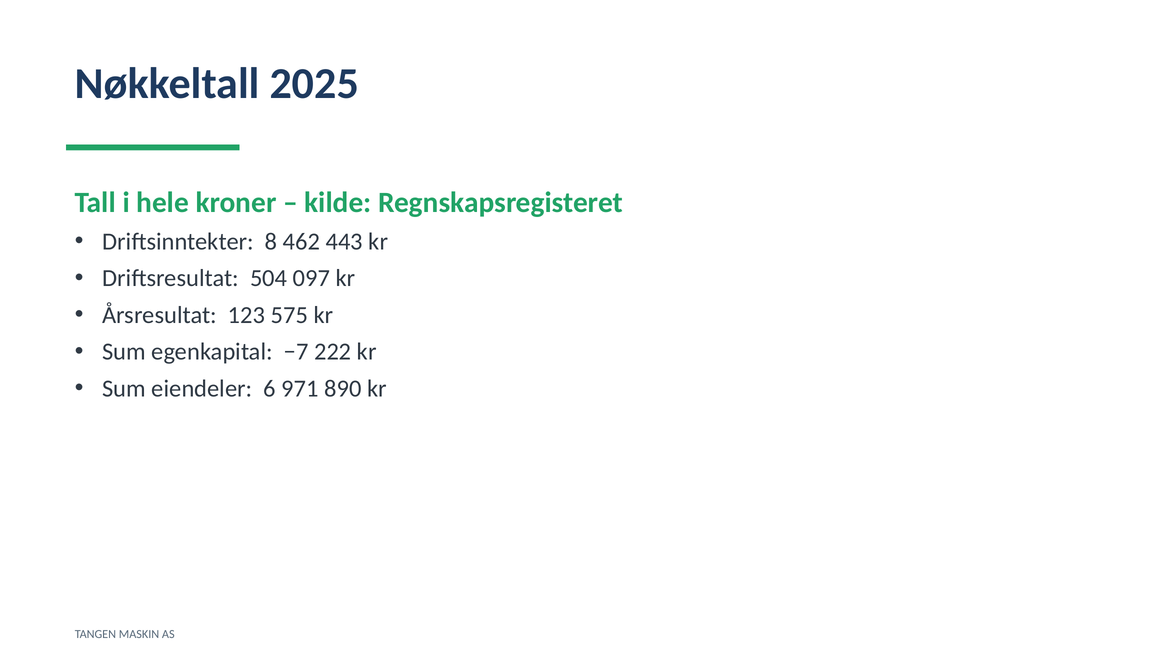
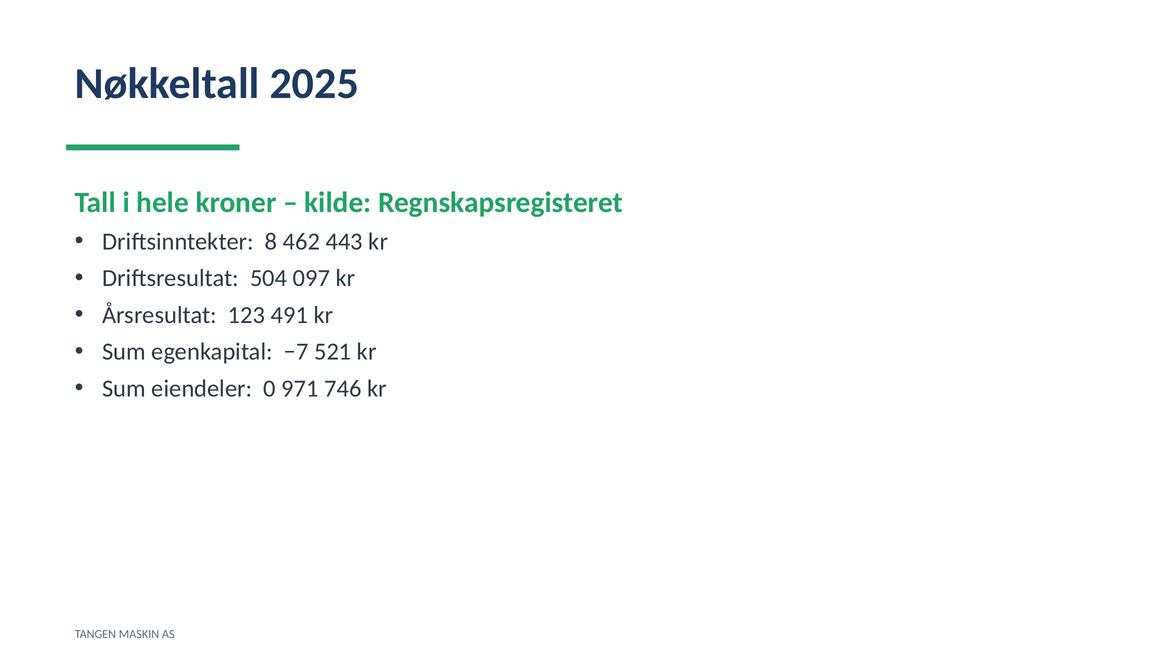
575: 575 -> 491 (289, 315)
222: 222 -> 521 (333, 352)
6: 6 -> 0 (270, 389)
890: 890 -> 746 (343, 389)
